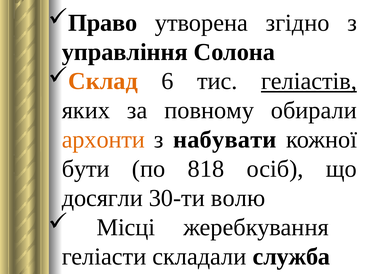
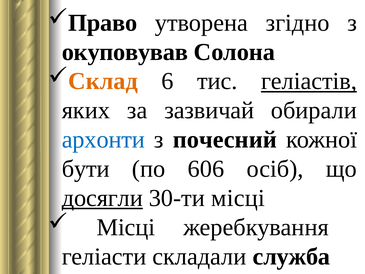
управління: управління -> окуповував (125, 52)
повному: повному -> зазвичай (209, 110)
архонти colour: orange -> blue (103, 140)
набувати: набувати -> почесний (225, 140)
818: 818 -> 606 (206, 169)
досягли underline: none -> present (102, 198)
30-ти волю: волю -> місці (238, 198)
